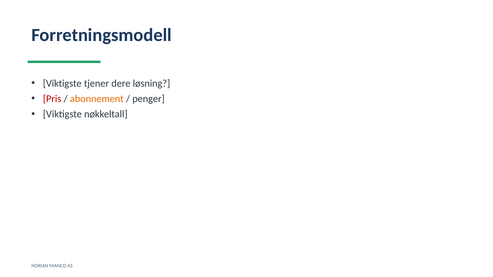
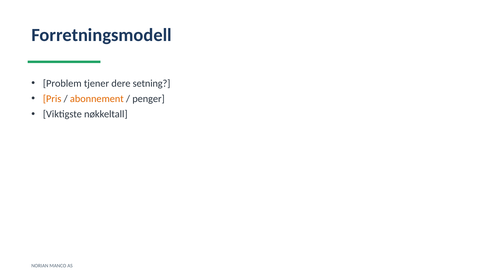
Viktigste: Viktigste -> Problem (62, 83)
løsning: løsning -> setning (152, 83)
Pris colour: red -> orange (52, 99)
